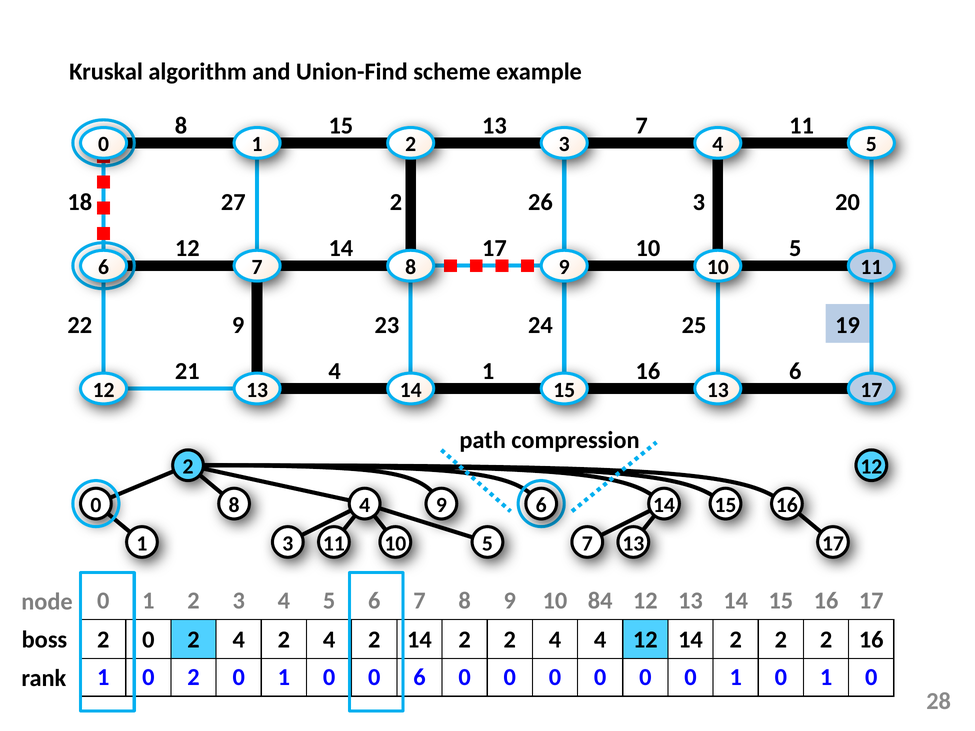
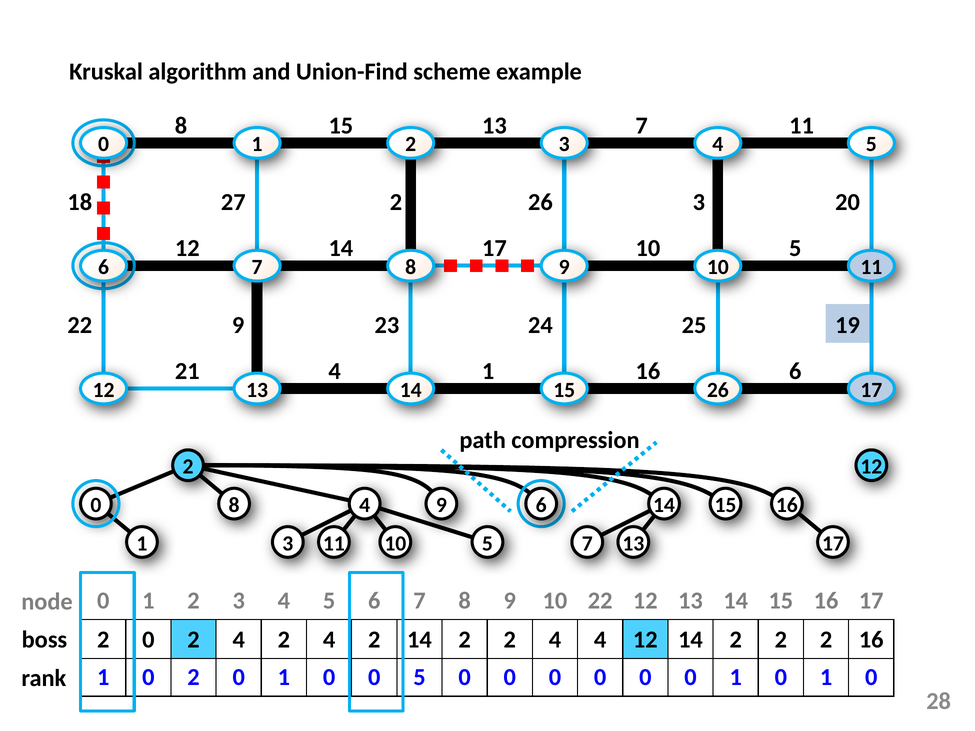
13 13: 13 -> 26 (718, 390)
10 84: 84 -> 22 (600, 601)
0 0 6: 6 -> 5 (419, 677)
